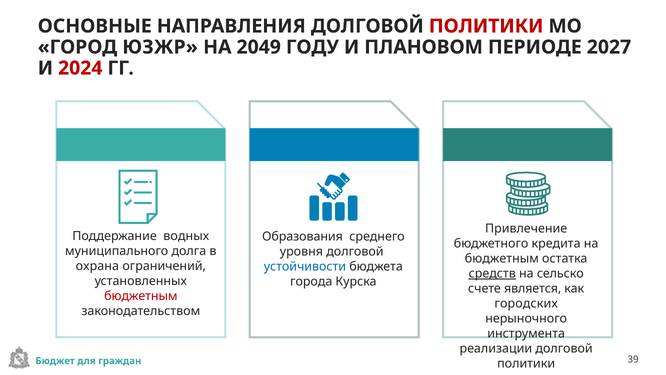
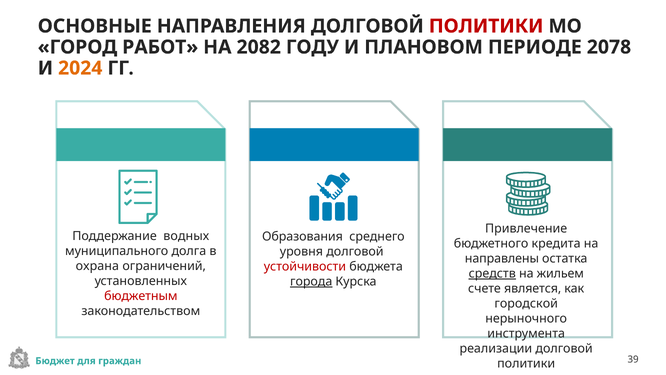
ЮЗЖР: ЮЗЖР -> РАБОТ (160, 47)
2049: 2049 -> 2082 (259, 47)
2027: 2027 -> 2078 (609, 47)
2024 colour: red -> orange (80, 68)
бюджетным: бюджетным -> направлены (502, 258)
устойчивости colour: blue -> red (305, 266)
сельско: сельско -> жильем (560, 273)
города underline: none -> present (311, 281)
городских: городских -> городской (526, 303)
